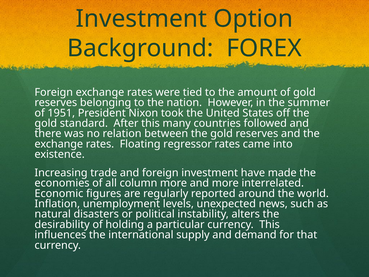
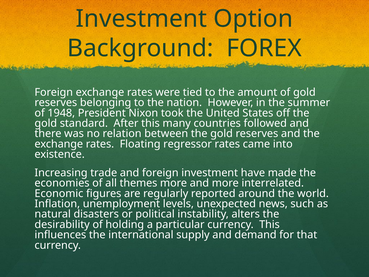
1951: 1951 -> 1948 (61, 113)
column: column -> themes (138, 183)
